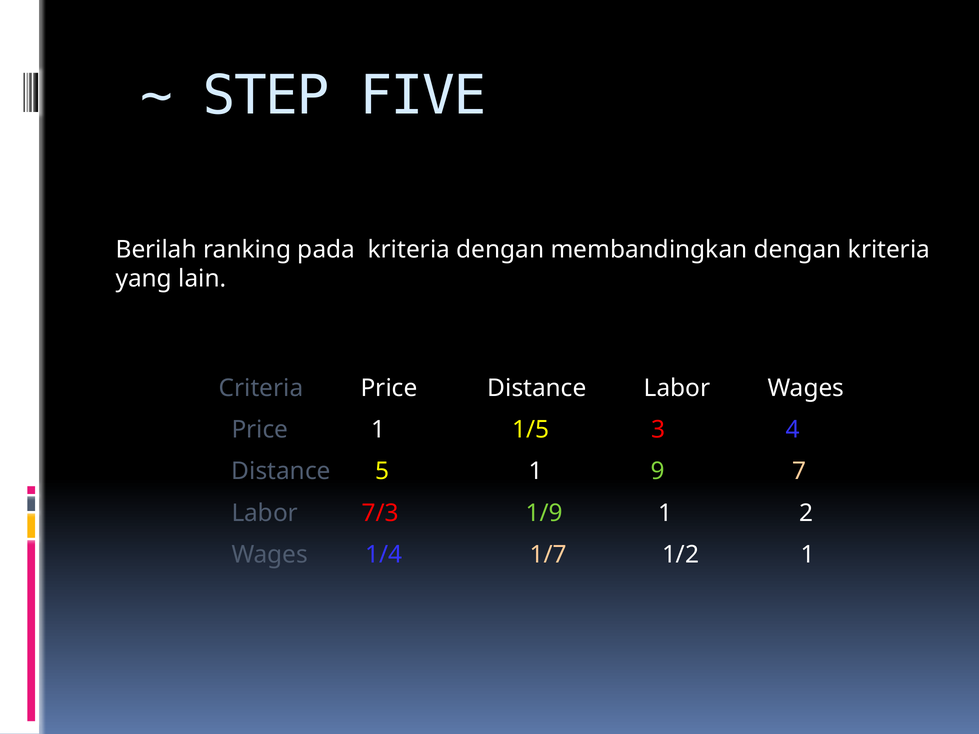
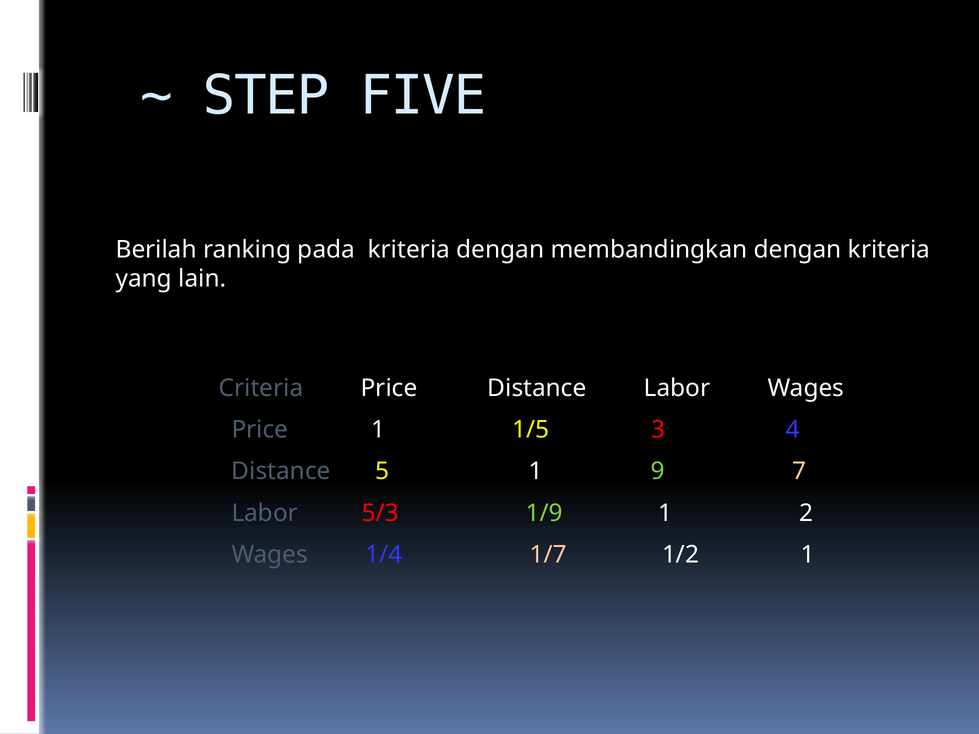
7/3: 7/3 -> 5/3 (380, 513)
